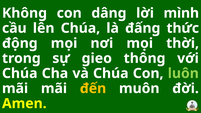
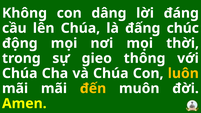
mình: mình -> đáng (181, 13)
thức: thức -> chúc (183, 28)
luôn colour: light green -> yellow (183, 73)
